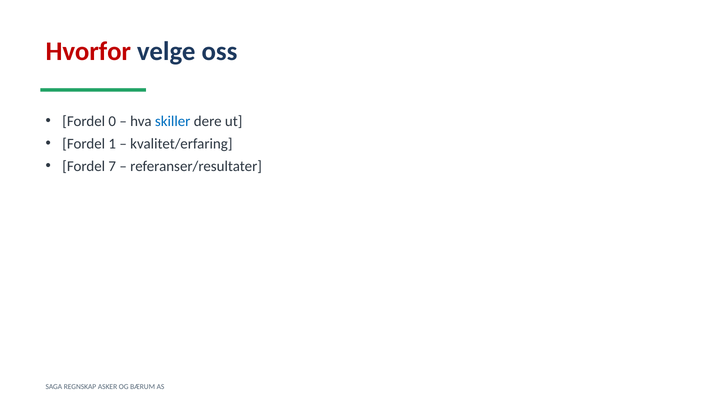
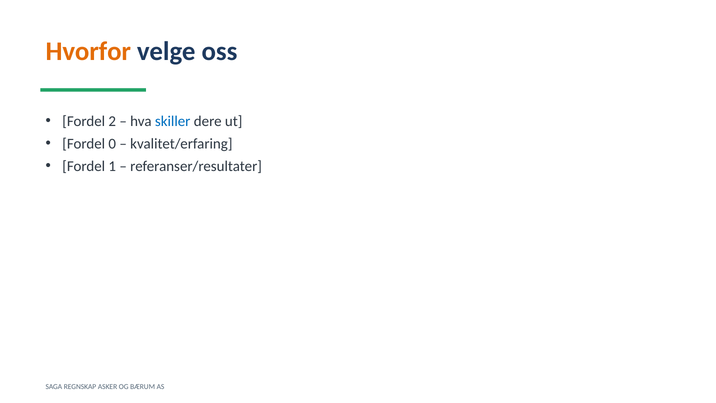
Hvorfor colour: red -> orange (88, 51)
0: 0 -> 2 (112, 121)
1: 1 -> 0 (112, 144)
7: 7 -> 1 (112, 166)
